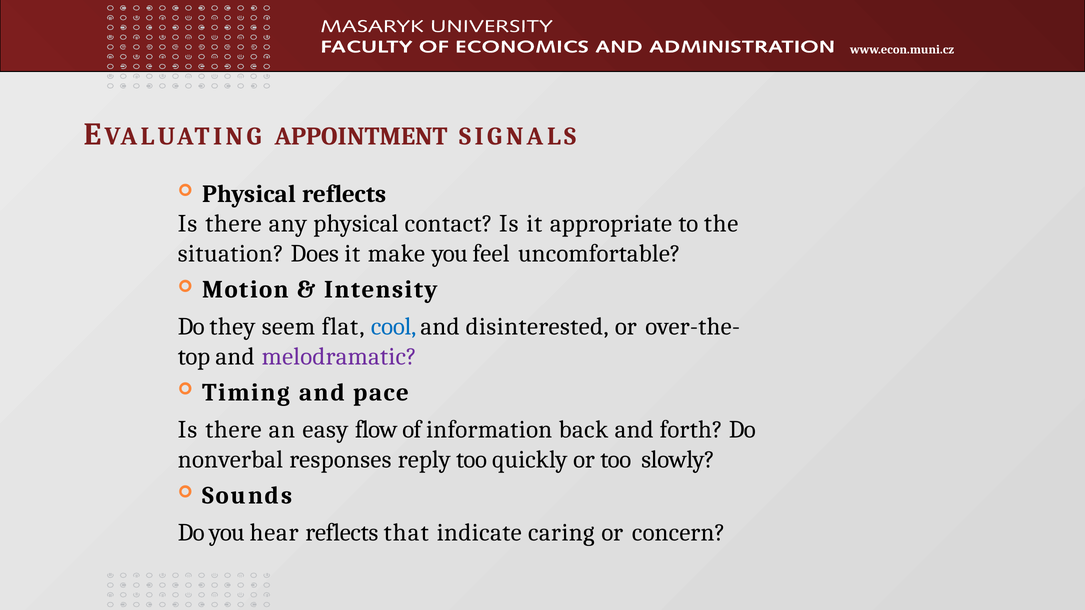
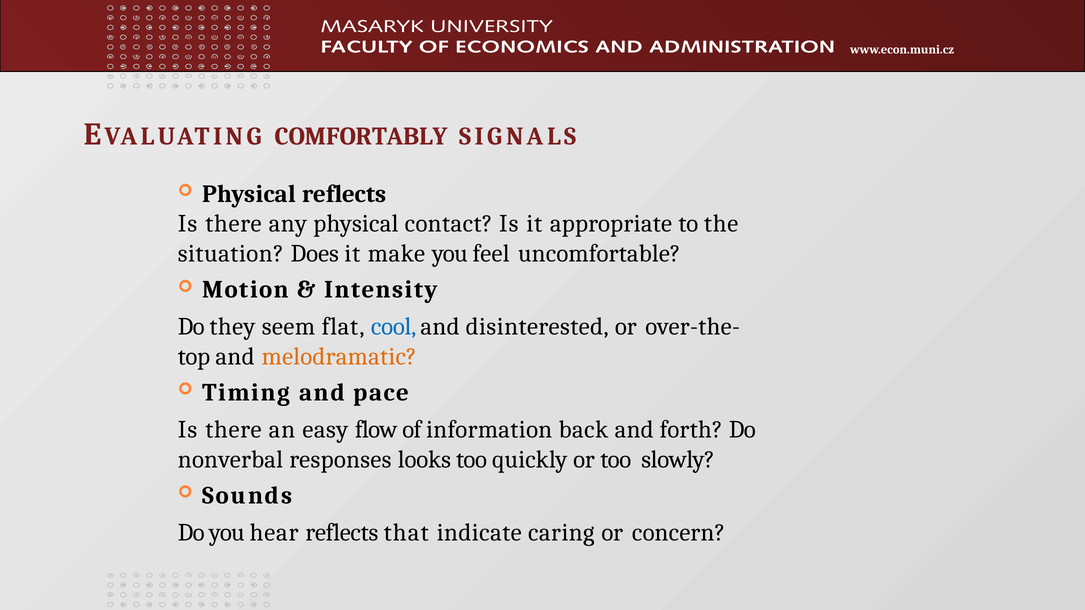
APPOINTMENT: APPOINTMENT -> COMFORTABLY (361, 136)
melodramatic colour: purple -> orange (339, 357)
reply: reply -> looks (424, 460)
